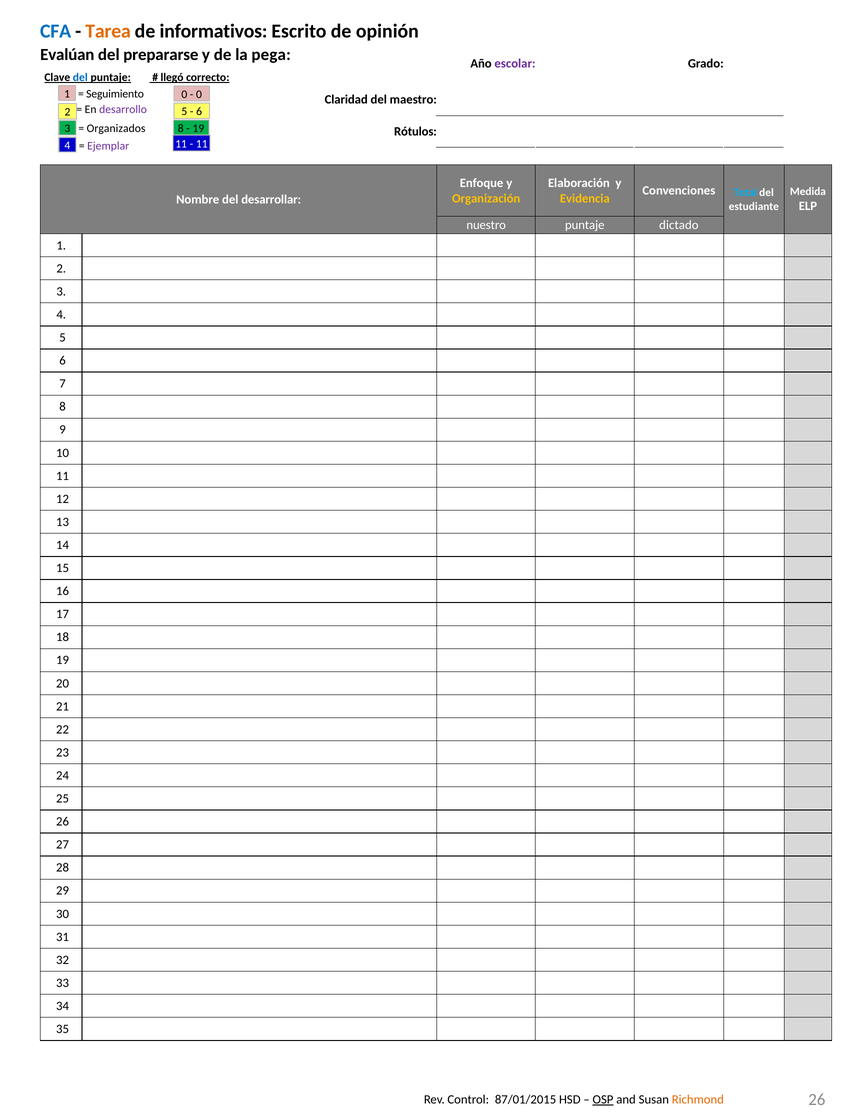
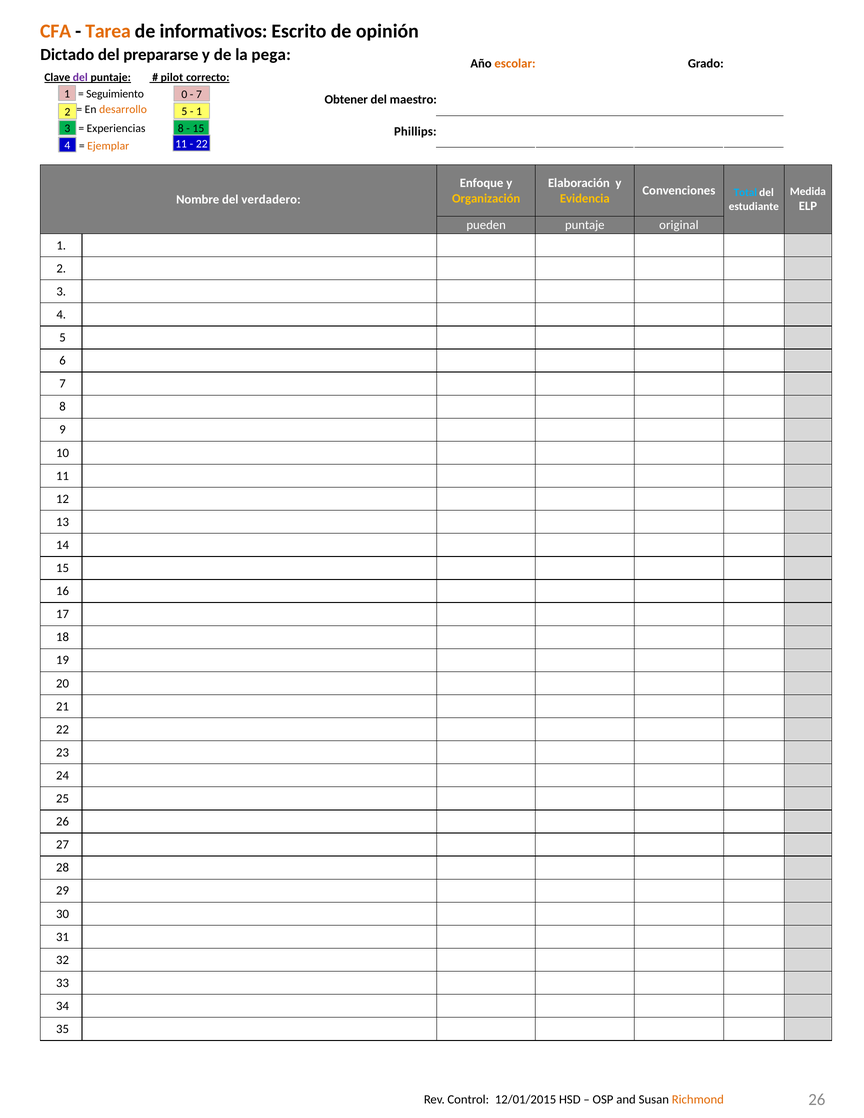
CFA colour: blue -> orange (56, 31)
Evalúan: Evalúan -> Dictado (67, 55)
escolar colour: purple -> orange (515, 63)
del colour: blue -> purple (80, 78)
llegó: llegó -> pilot (172, 77)
0: 0 -> 7 (199, 94)
Claridad: Claridad -> Obtener (346, 99)
desarrollo colour: purple -> orange (123, 109)
6: 6 -> 1 (199, 112)
Organizados: Organizados -> Experiencias (116, 128)
19: 19 -> 15 (198, 128)
Rótulos: Rótulos -> Phillips (415, 132)
11: 11 -> 22 (202, 144)
Ejemplar colour: purple -> orange (108, 146)
desarrollar: desarrollar -> verdadero (271, 199)
nuestro: nuestro -> pueden (486, 225)
dictado: dictado -> original (679, 225)
87/01/2015: 87/01/2015 -> 12/01/2015 (526, 1100)
OSP underline: present -> none (603, 1100)
